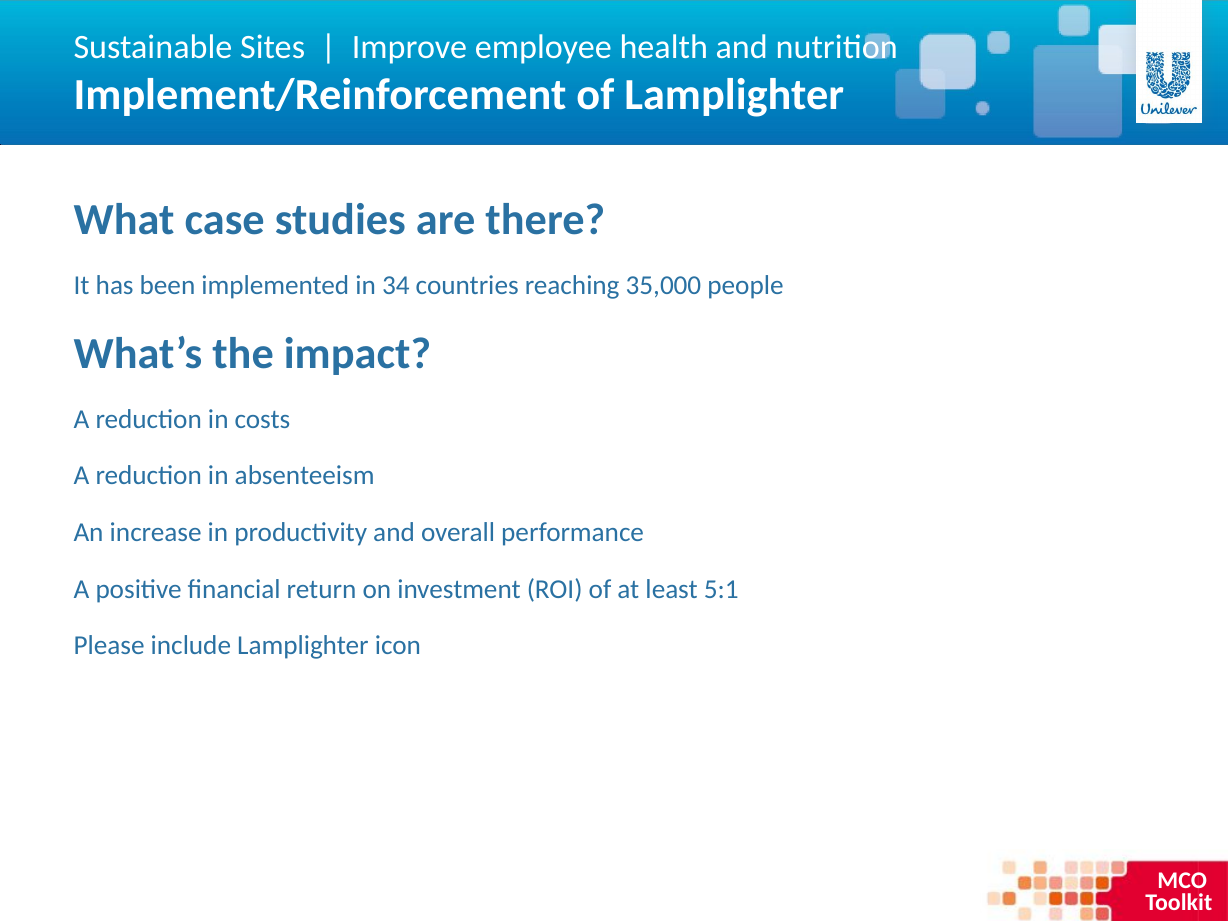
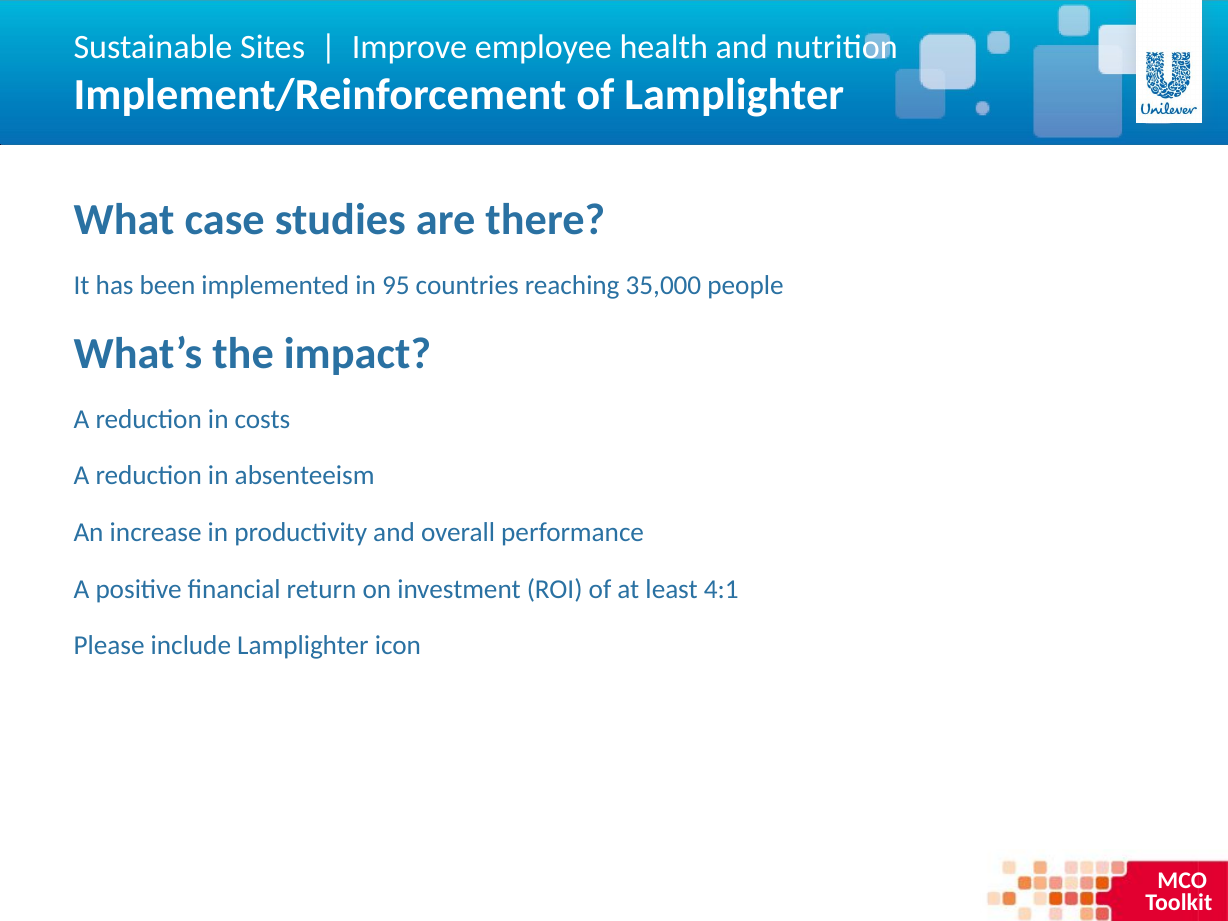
34: 34 -> 95 (396, 286)
5:1: 5:1 -> 4:1 (721, 589)
